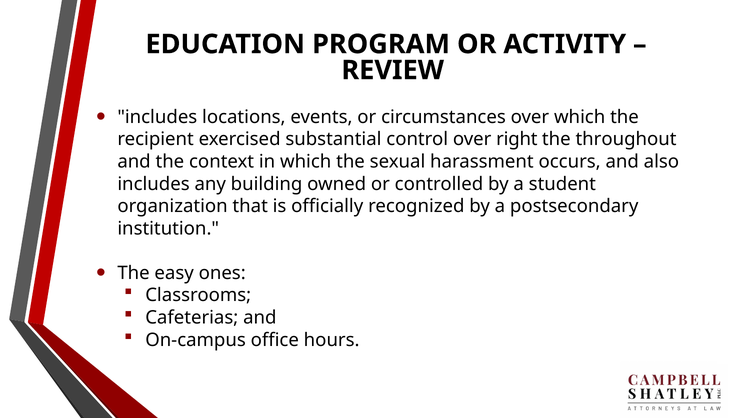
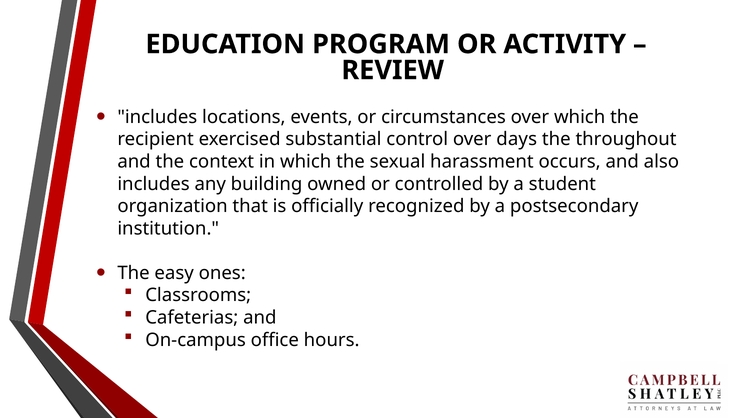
right: right -> days (517, 139)
